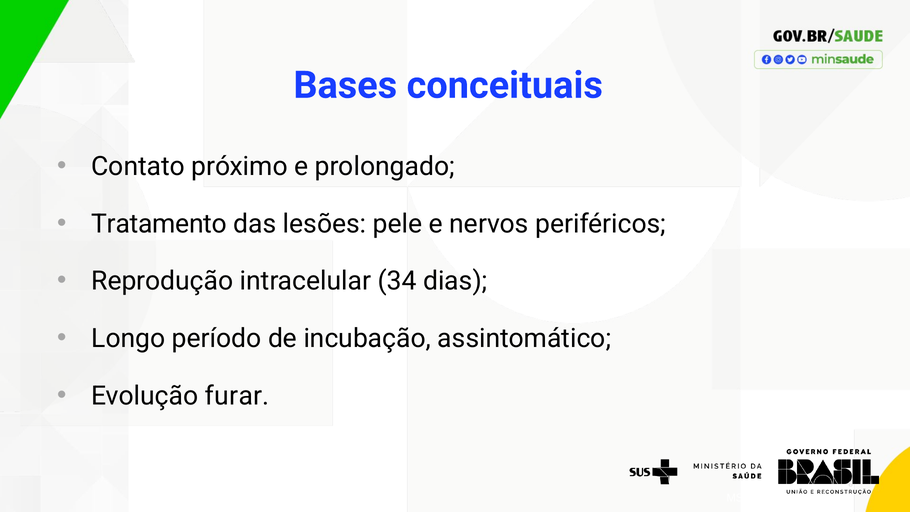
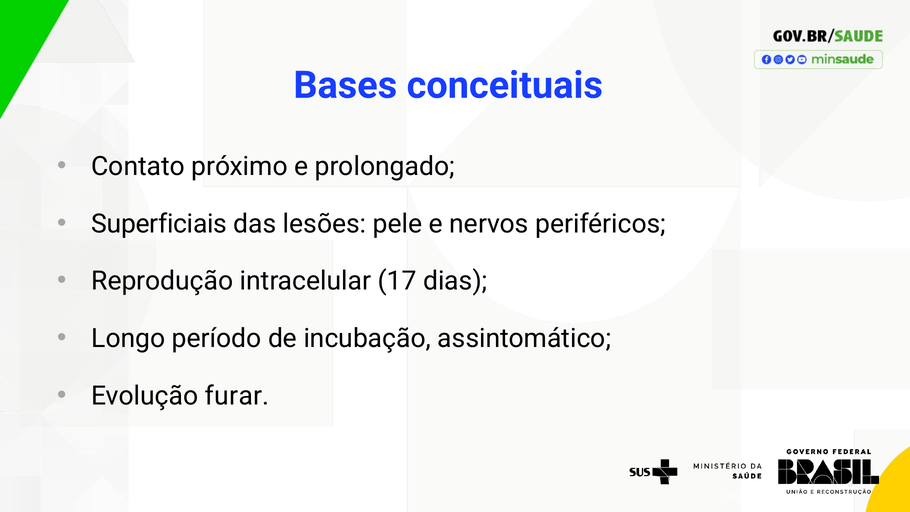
Tratamento: Tratamento -> Superficiais (159, 224)
34: 34 -> 17 (397, 281)
